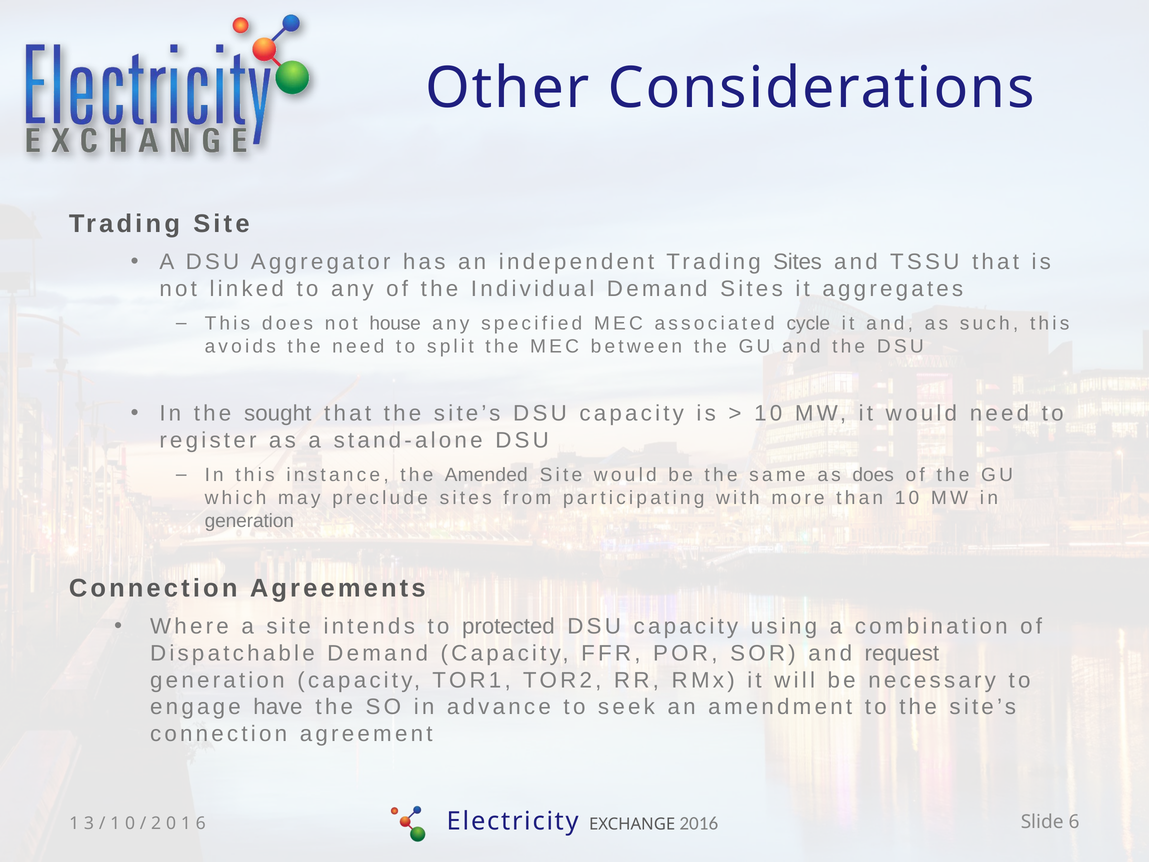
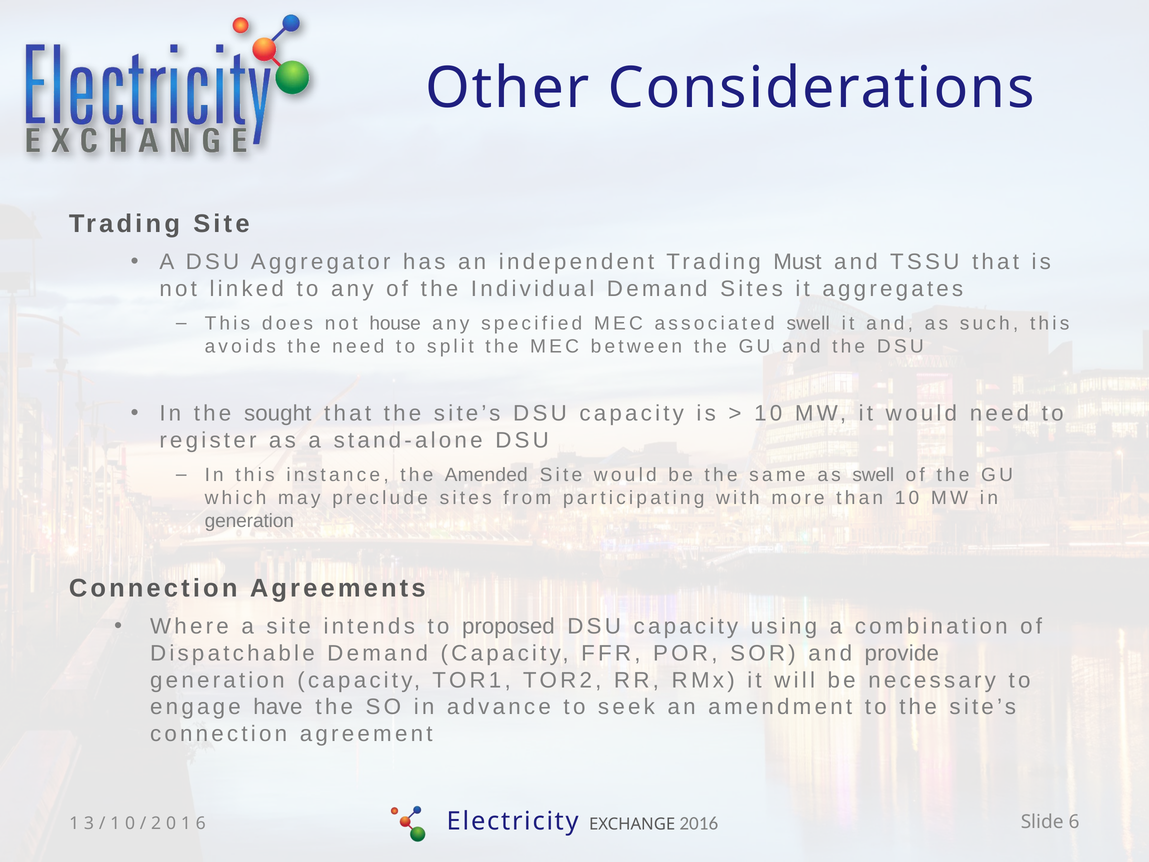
Trading Sites: Sites -> Must (797, 262)
associated cycle: cycle -> swell (808, 323)
as does: does -> swell (873, 475)
protected: protected -> proposed (508, 626)
request: request -> provide (902, 653)
